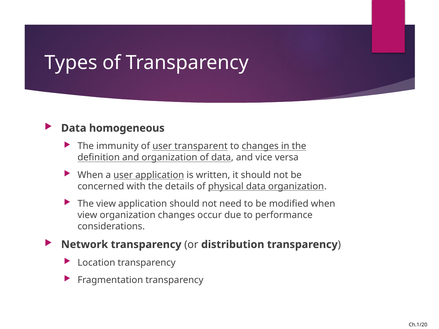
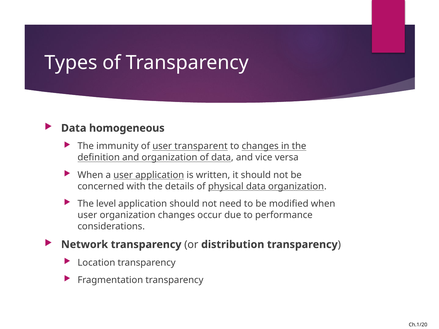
The view: view -> level (106, 204)
view: view -> user (87, 215)
